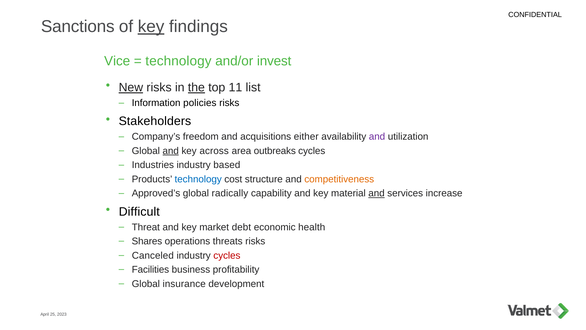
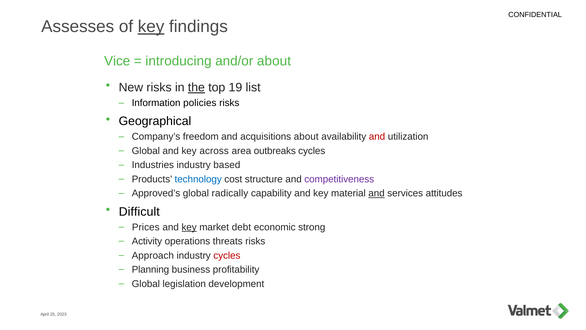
Sanctions: Sanctions -> Assesses (78, 27)
technology: technology -> introducing (178, 61)
and/or invest: invest -> about (274, 61)
New underline: present -> none (131, 87)
11: 11 -> 19 (235, 87)
Stakeholders: Stakeholders -> Geographical (155, 121)
acquisitions either: either -> about (306, 137)
and colour: purple -> red (377, 137)
and underline: present -> none (171, 151)
competitiveness colour: orange -> purple (339, 179)
increase: increase -> attitudes (444, 193)
Threat: Threat -> Prices (146, 227)
key underline: none -> present (189, 227)
health: health -> strong (312, 227)
Shares: Shares -> Activity (147, 241)
Canceled: Canceled -> Approach (153, 255)
Facilities: Facilities -> Planning (150, 269)
insurance: insurance -> legislation (184, 283)
